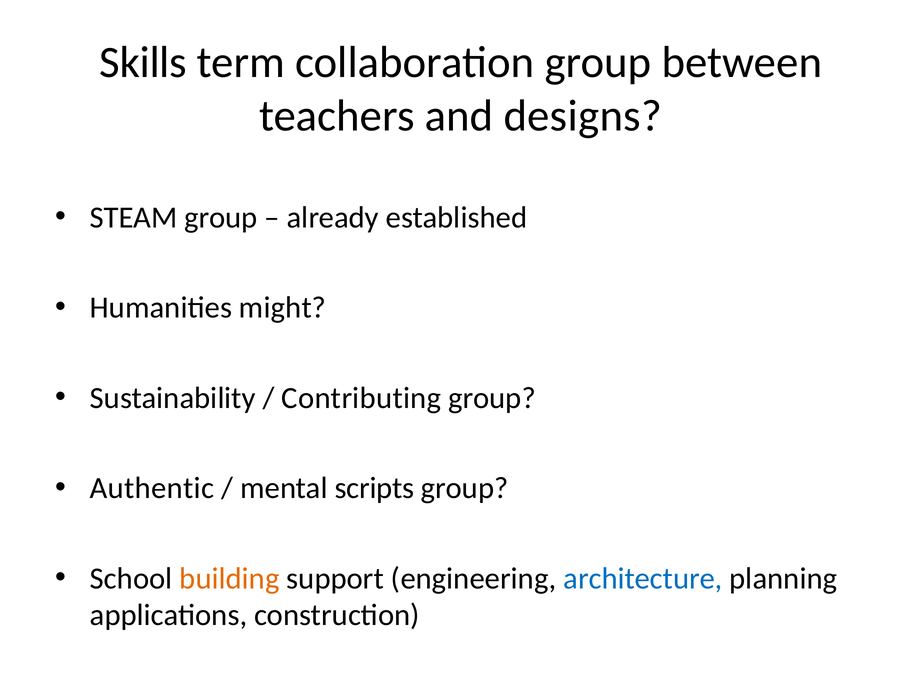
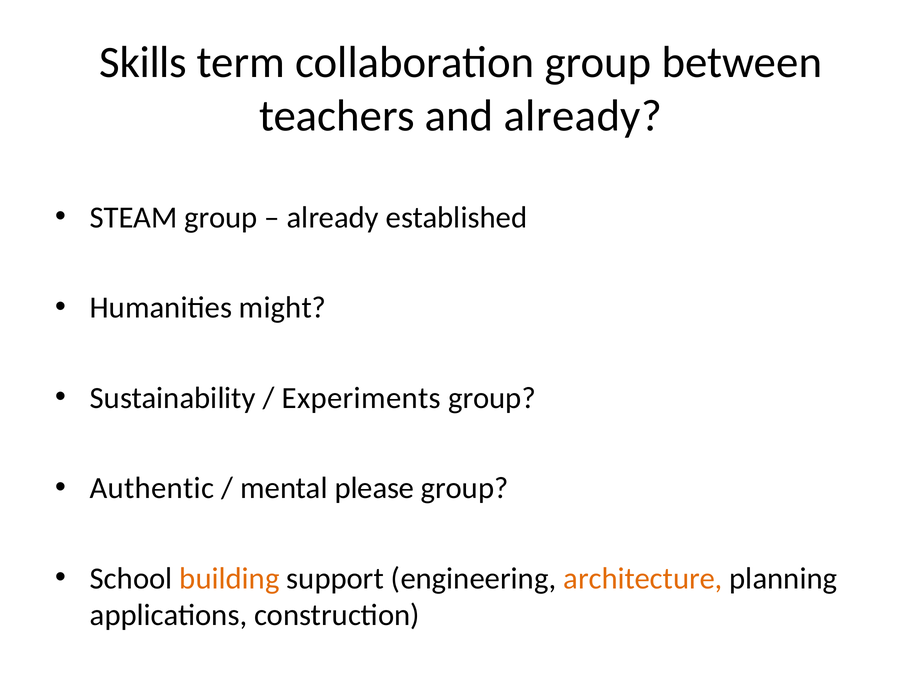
and designs: designs -> already (583, 116)
Contributing: Contributing -> Experiments (361, 398)
scripts: scripts -> please (374, 488)
architecture colour: blue -> orange (643, 578)
